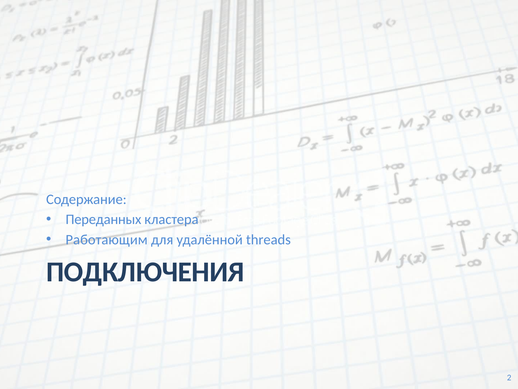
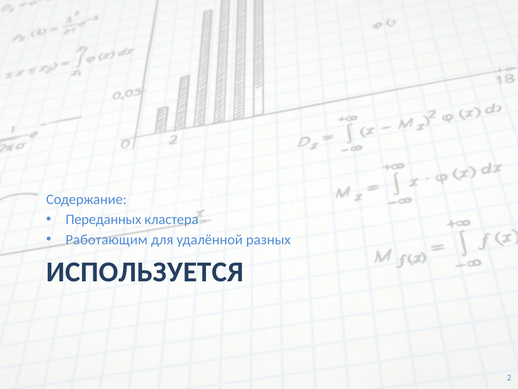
threads: threads -> разных (268, 239)
ПОДКЛЮЧЕНИЯ: ПОДКЛЮЧЕНИЯ -> ИСПОЛЬЗУЕТСЯ (145, 272)
